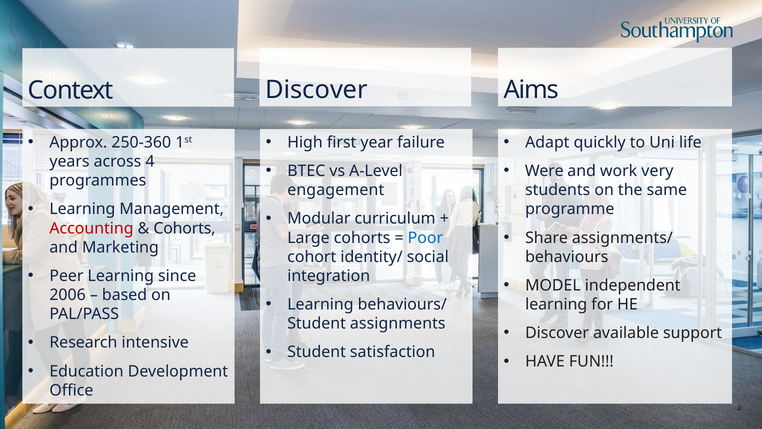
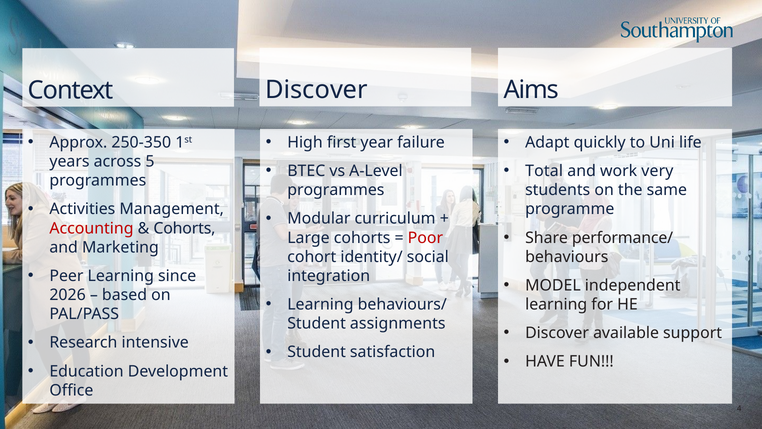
250-360: 250-360 -> 250-350 (141, 142)
across 4: 4 -> 5 (150, 161)
Were: Were -> Total (544, 171)
engagement: engagement -> programmes (336, 190)
Learning: Learning -> Activities (82, 209)
assignments/: assignments/ -> performance/ (623, 238)
Poor colour: blue -> red (425, 238)
2006: 2006 -> 2026 (68, 295)
